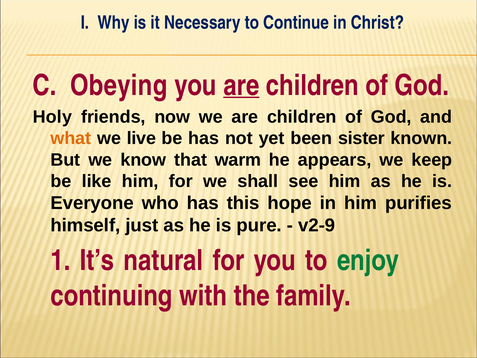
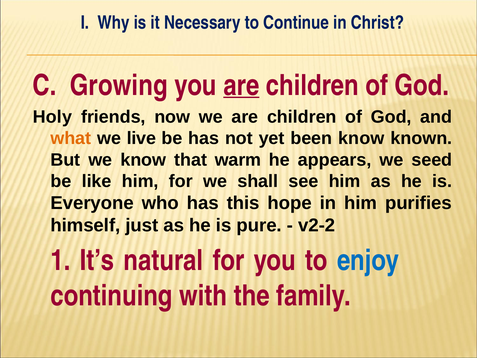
Obeying: Obeying -> Growing (119, 86)
been sister: sister -> know (361, 138)
keep: keep -> seed (432, 160)
v2-9: v2-9 -> v2-2 (317, 225)
enjoy colour: green -> blue (368, 260)
